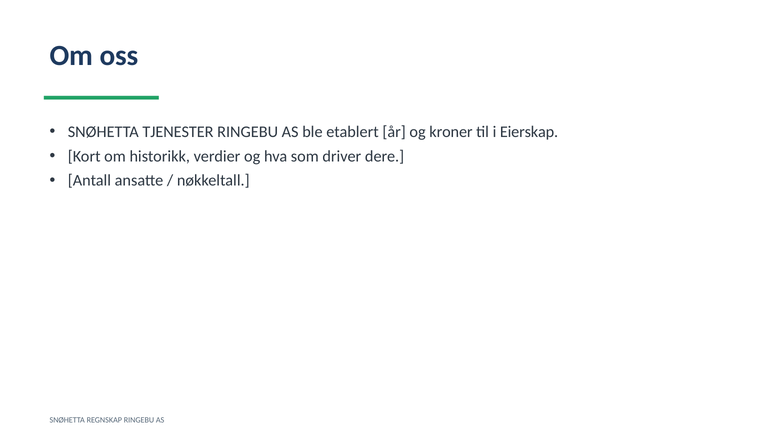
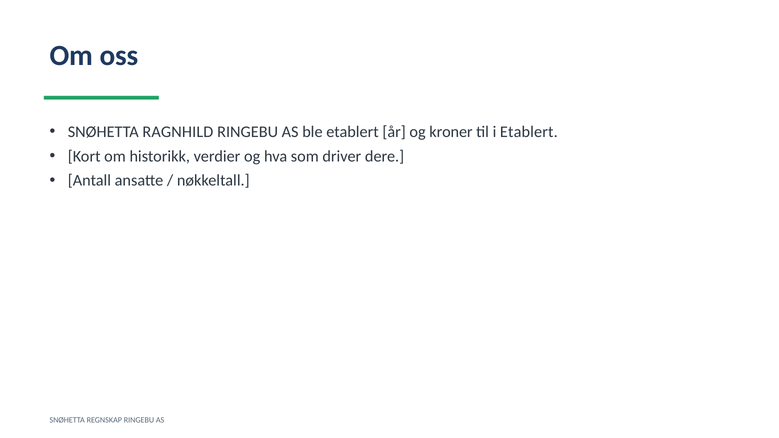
TJENESTER: TJENESTER -> RAGNHILD (178, 132)
i Eierskap: Eierskap -> Etablert (529, 132)
